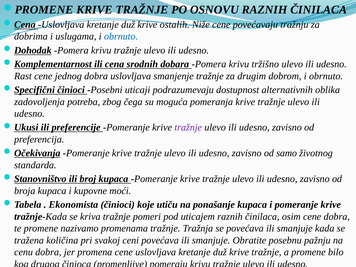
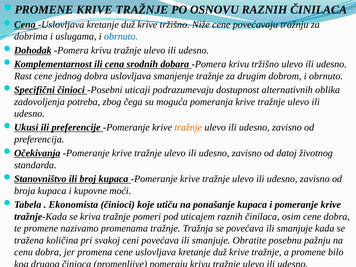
krive ostalih: ostalih -> tržišno (175, 25)
tražnje colour: purple -> orange (188, 127)
samo: samo -> datoj (287, 153)
